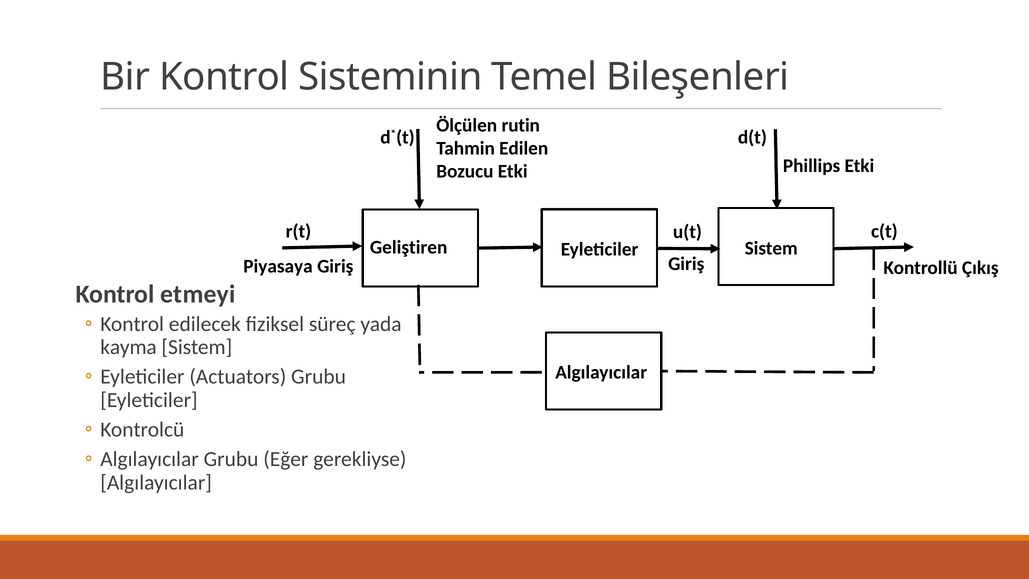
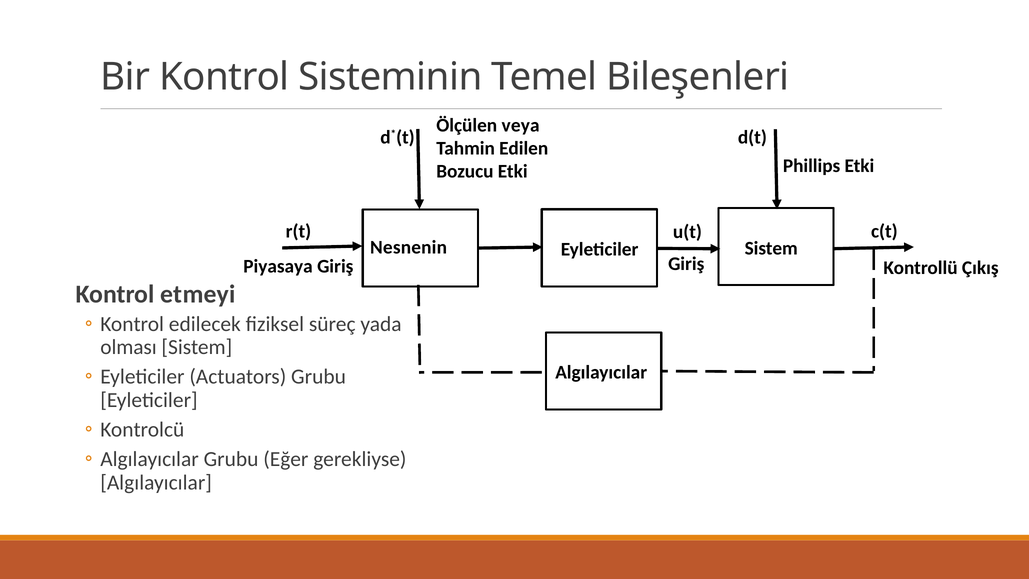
rutin: rutin -> veya (521, 125)
Geliştiren: Geliştiren -> Nesnenin (409, 247)
kayma: kayma -> olması (129, 347)
